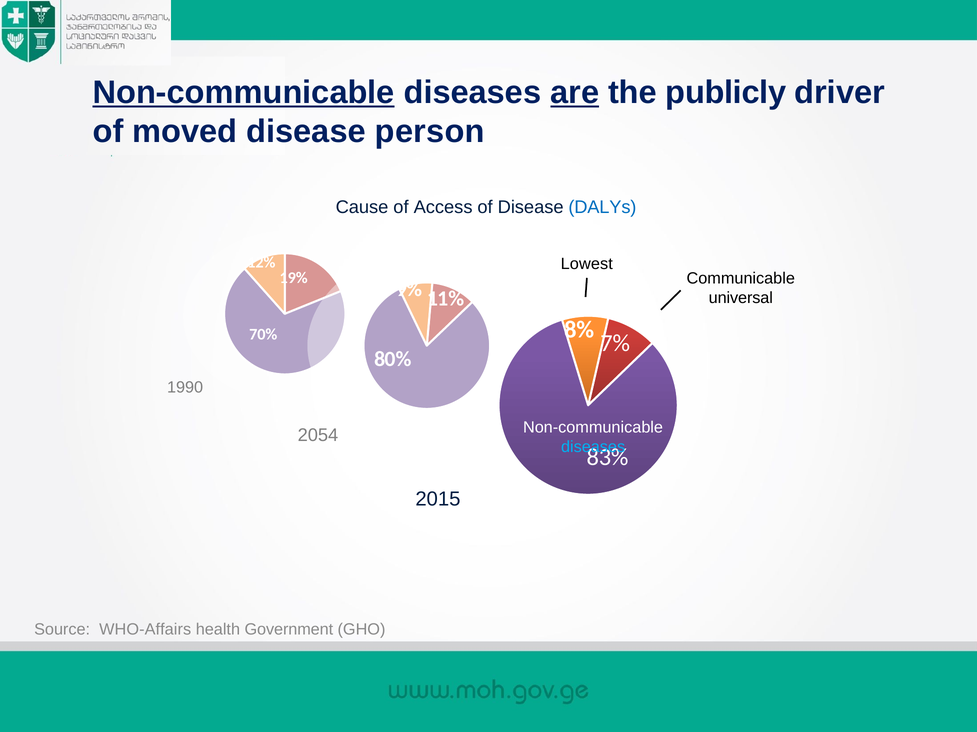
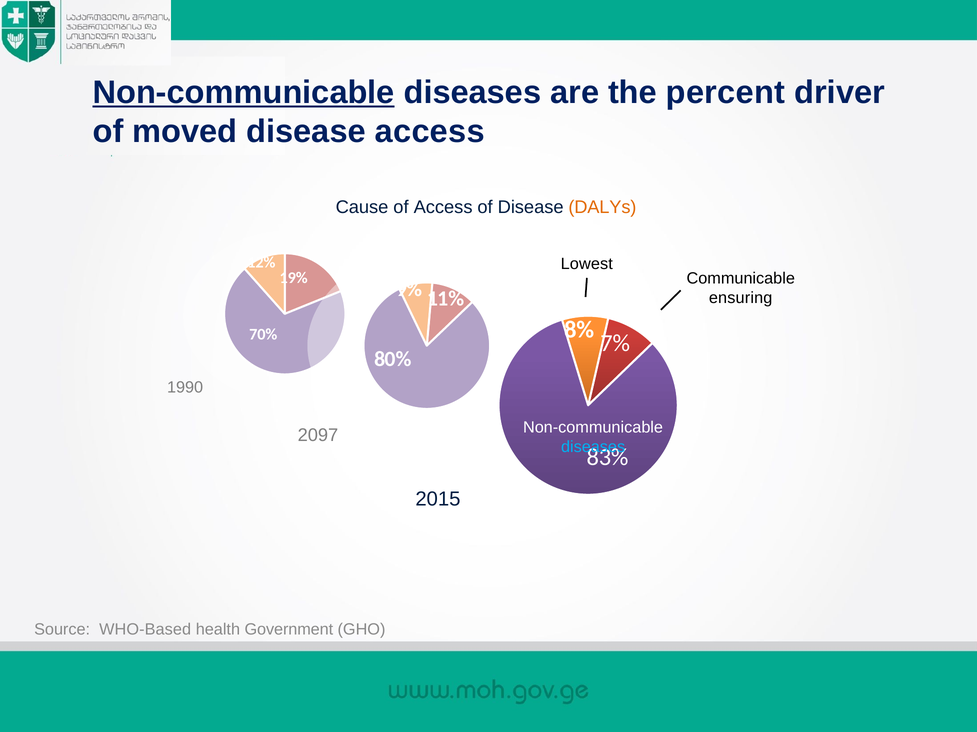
are underline: present -> none (575, 93)
publicly: publicly -> percent (726, 93)
disease person: person -> access (430, 132)
DALYs colour: blue -> orange (602, 208)
universal: universal -> ensuring (741, 298)
2054: 2054 -> 2097 (318, 436)
WHO-Affairs: WHO-Affairs -> WHO-Based (145, 630)
